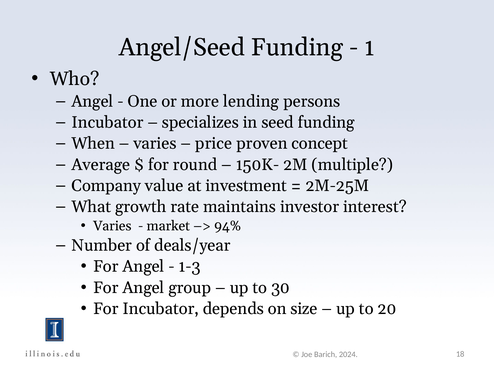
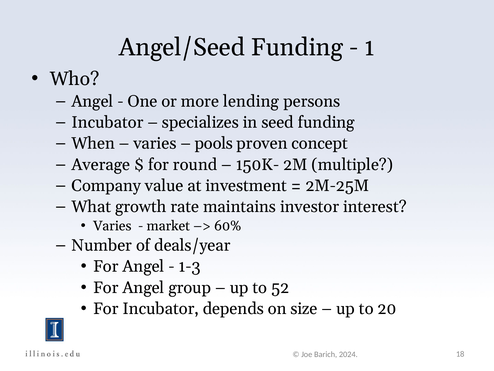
price: price -> pools (214, 143)
94%: 94% -> 60% (228, 226)
30: 30 -> 52 (280, 287)
